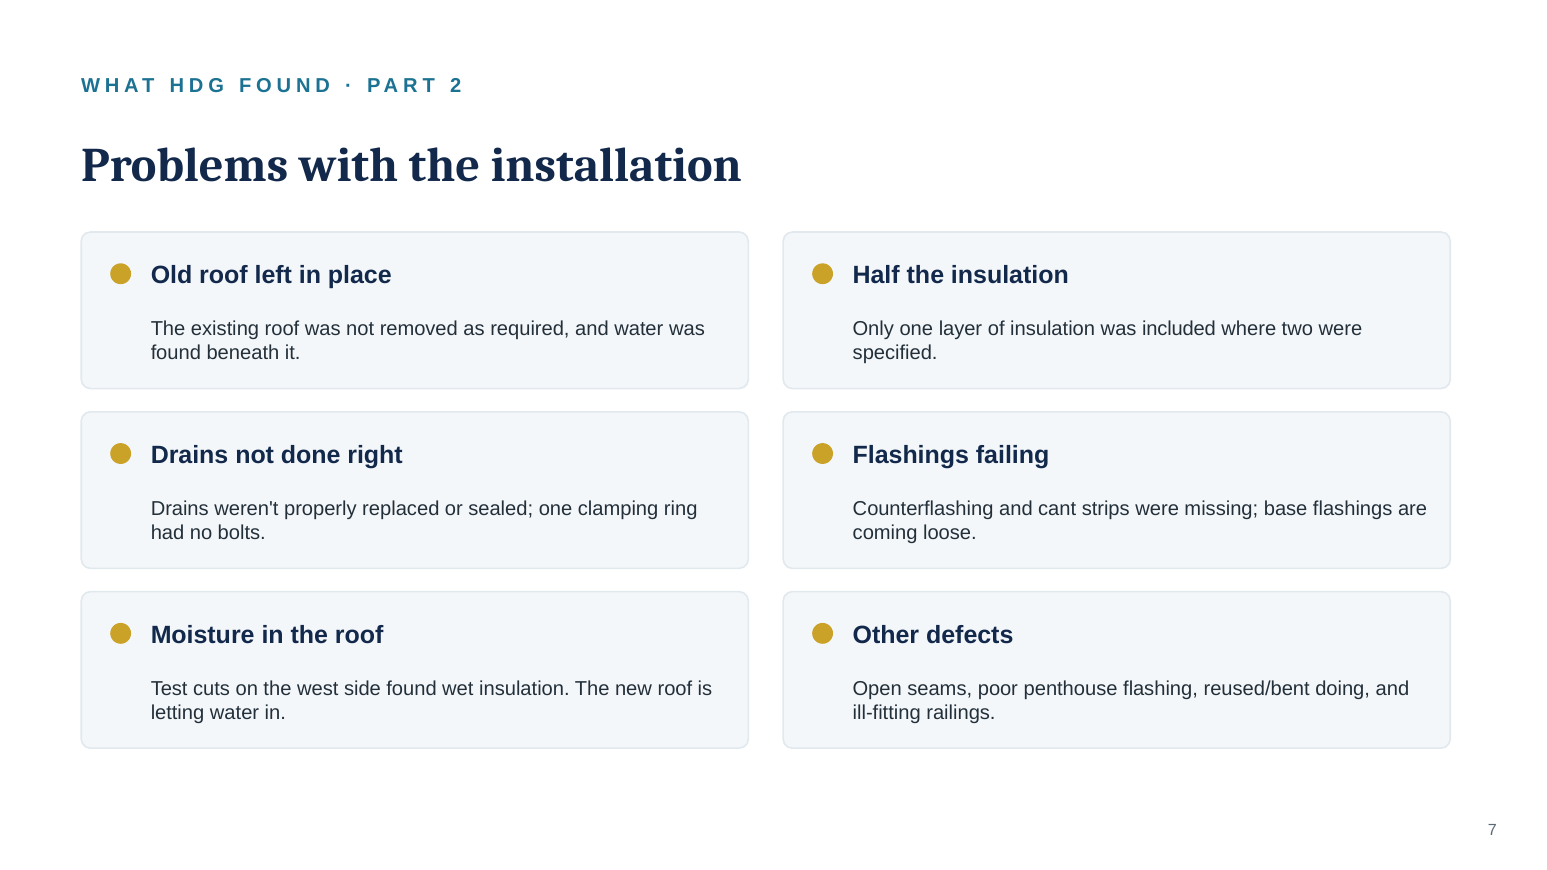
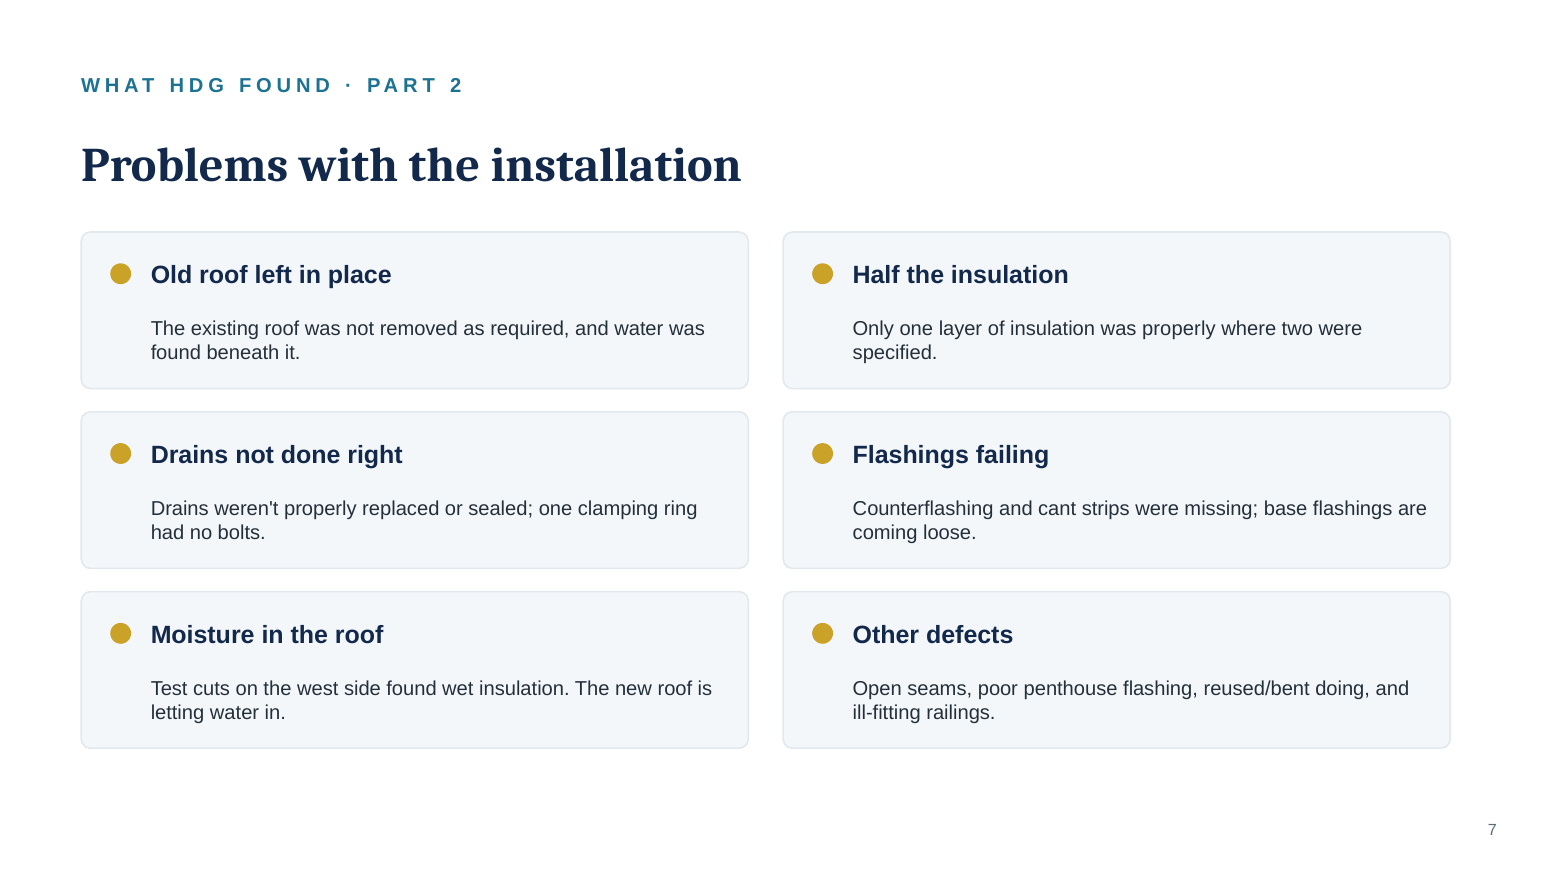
was included: included -> properly (1179, 329)
